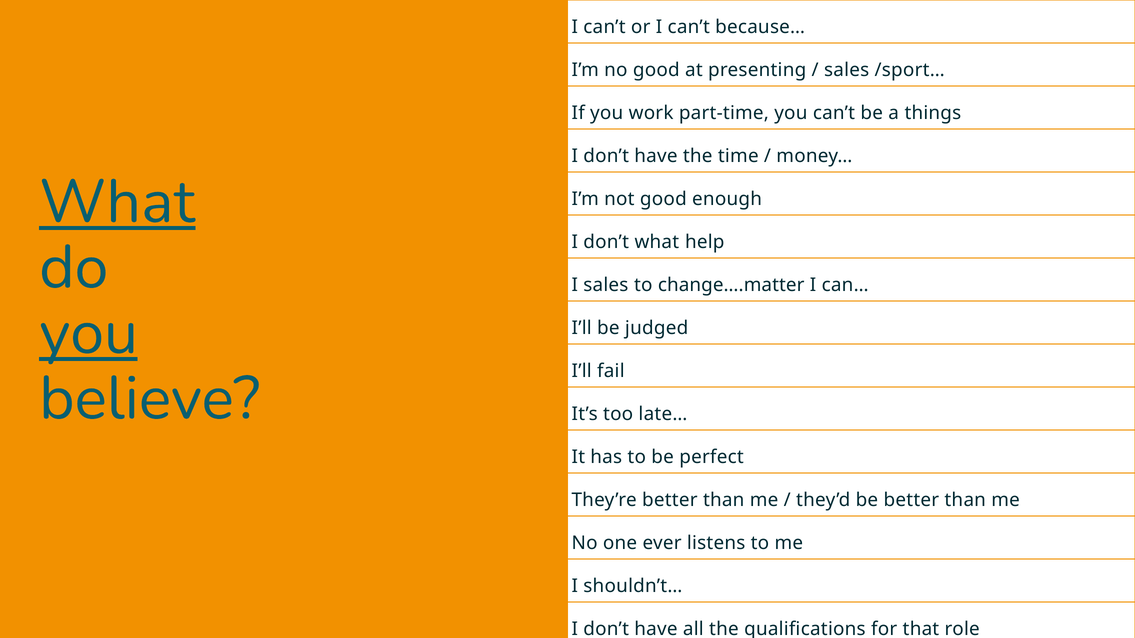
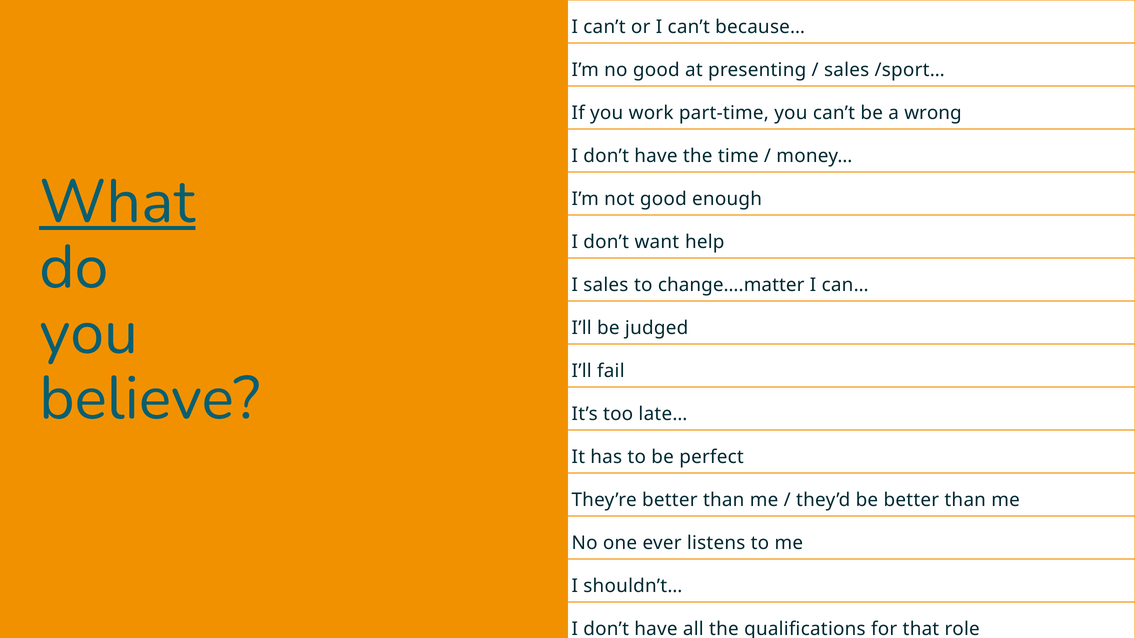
things: things -> wrong (933, 113)
don’t what: what -> want (657, 242)
you underline: present -> none (89, 333)
